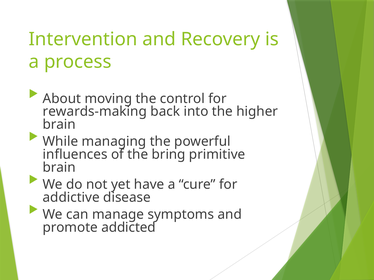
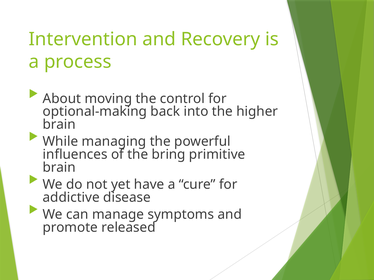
rewards-making: rewards-making -> optional-making (95, 112)
addicted: addicted -> released (128, 228)
